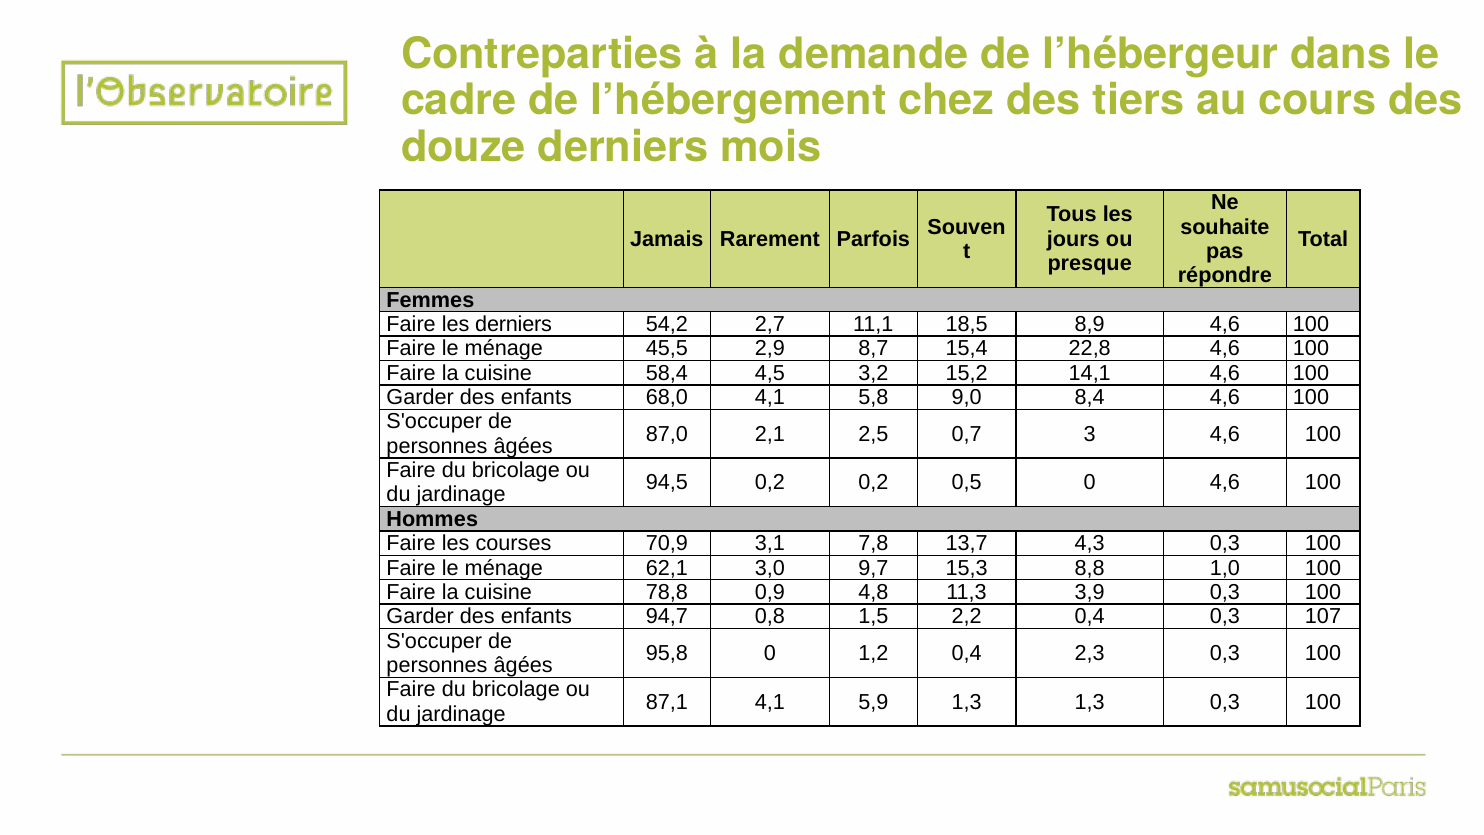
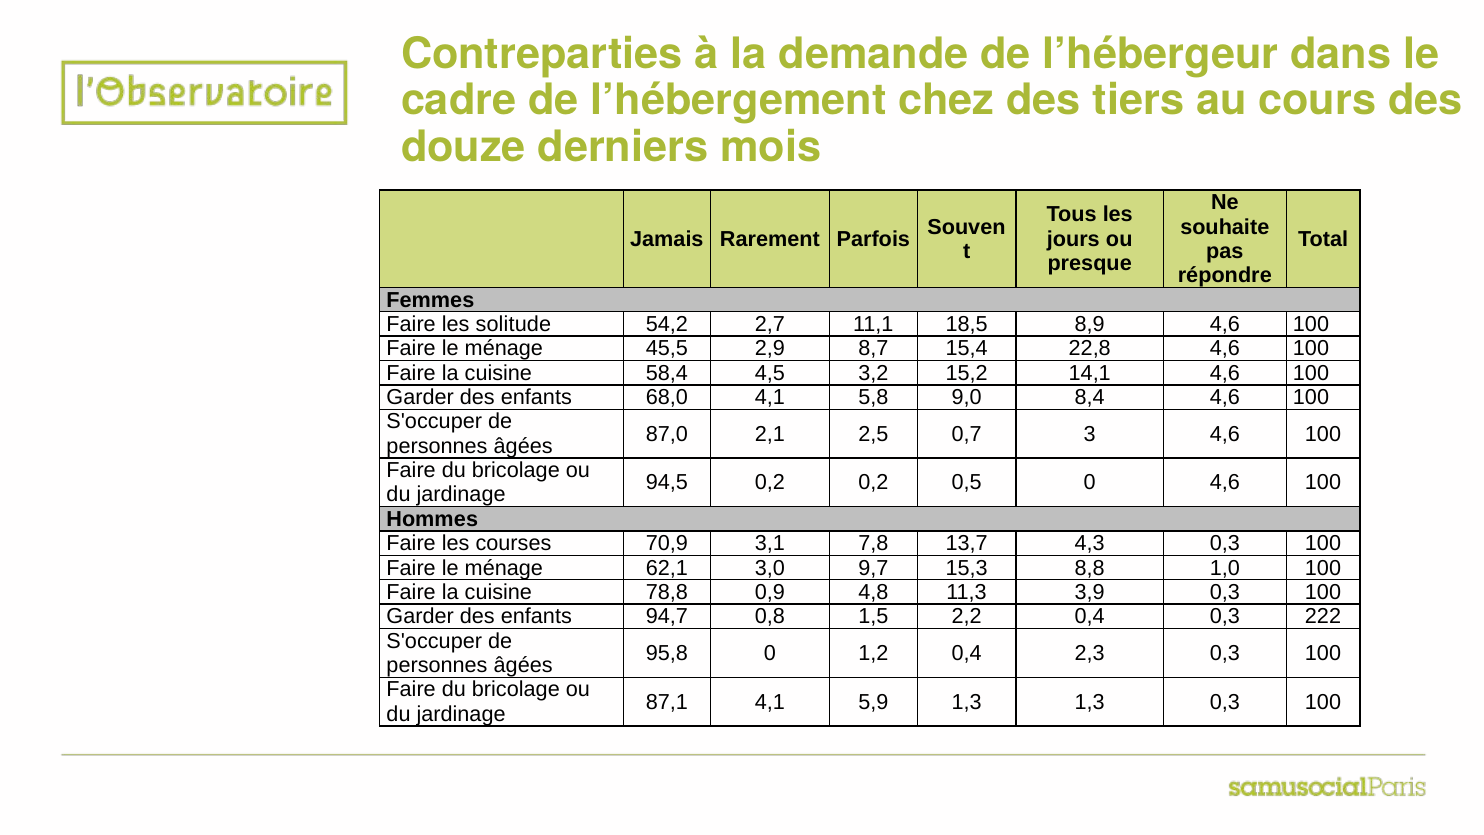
les derniers: derniers -> solitude (513, 324)
107: 107 -> 222 (1323, 616)
